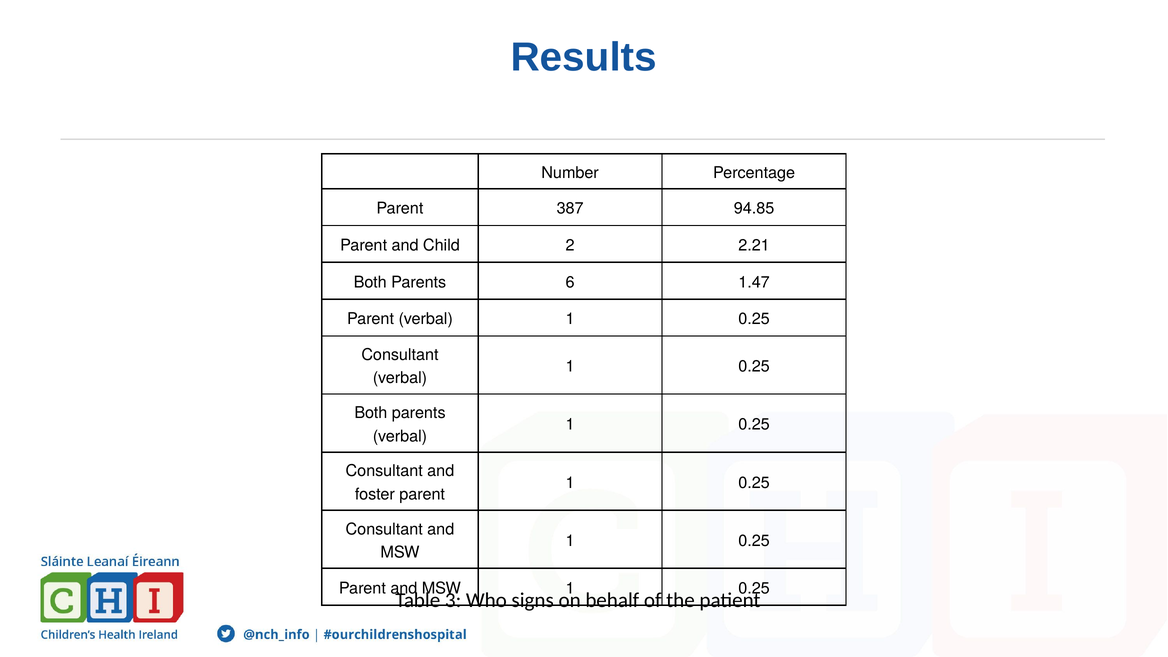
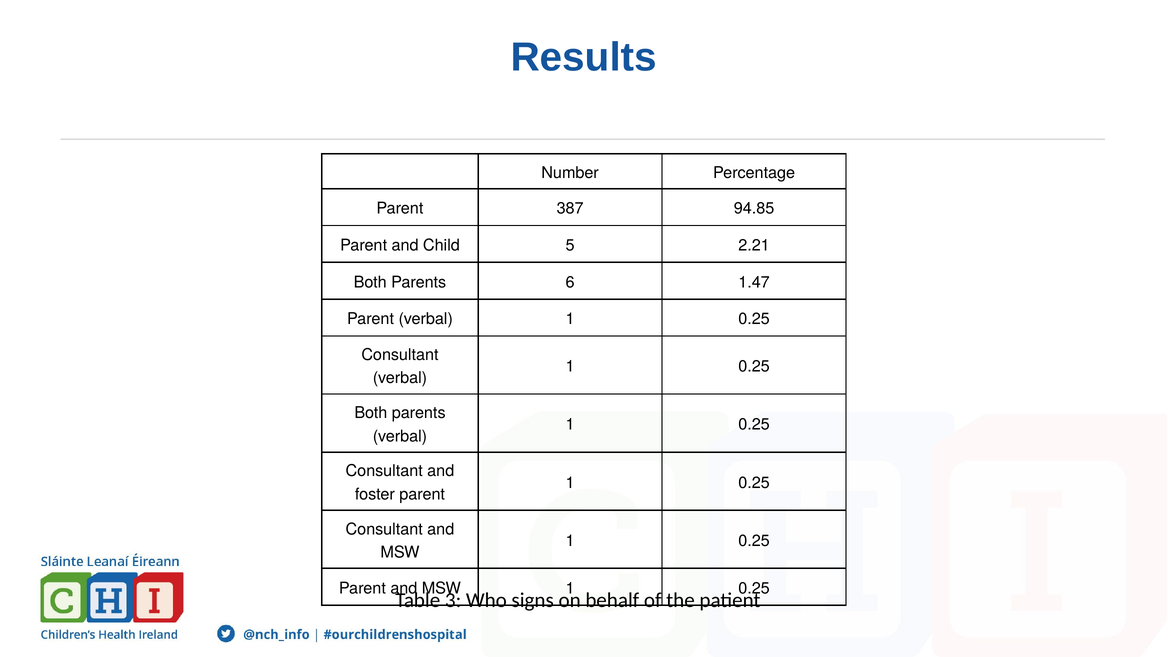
2: 2 -> 5 (570, 245)
